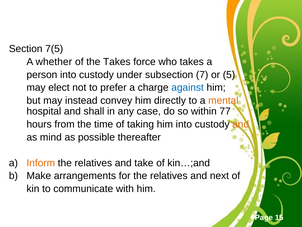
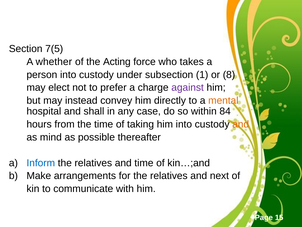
the Takes: Takes -> Acting (117, 62)
7: 7 -> 1 (202, 75)
5: 5 -> 8 (229, 75)
against colour: blue -> purple (188, 87)
77: 77 -> 84 (225, 111)
Inform colour: orange -> blue (41, 163)
and take: take -> time (144, 163)
